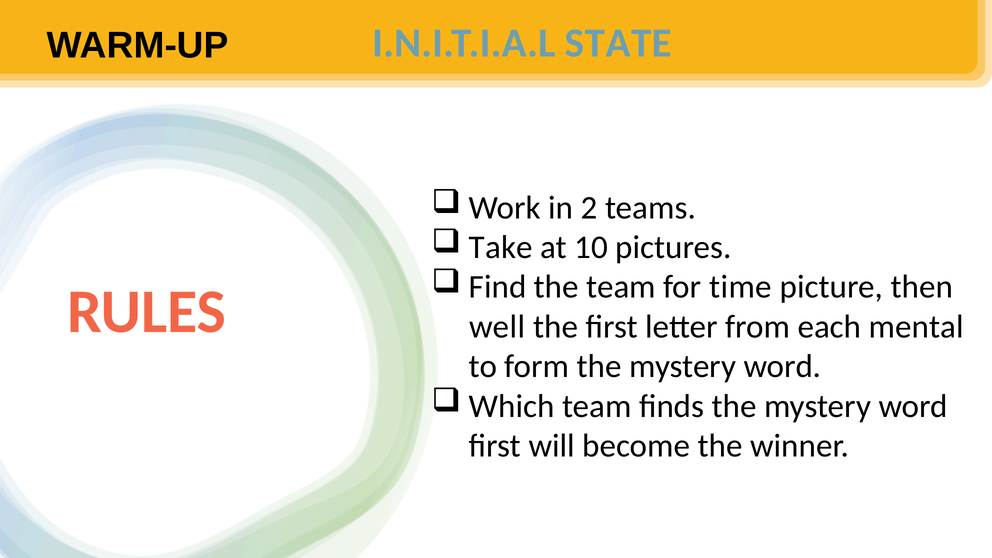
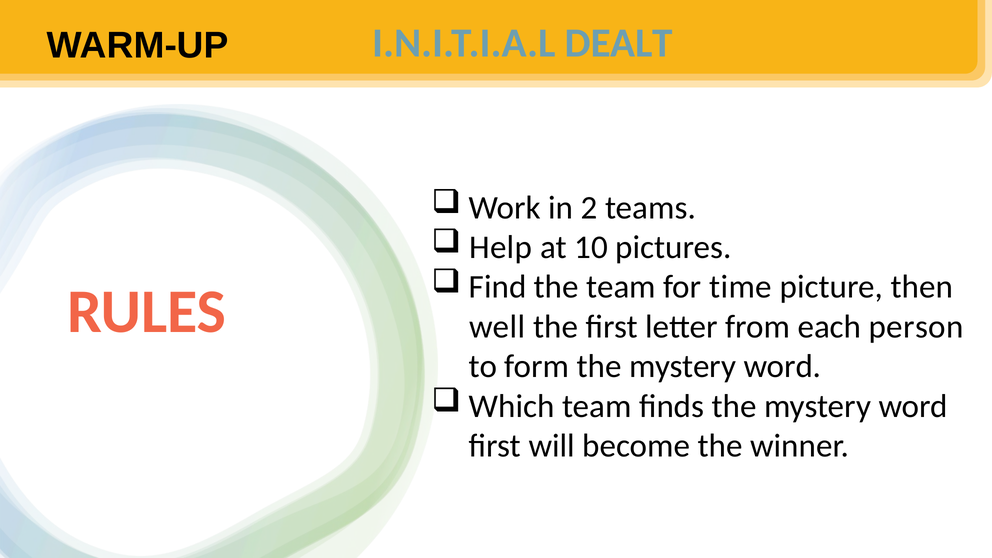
STATE: STATE -> DEALT (619, 43)
Take: Take -> Help (501, 247)
mental: mental -> person (916, 327)
